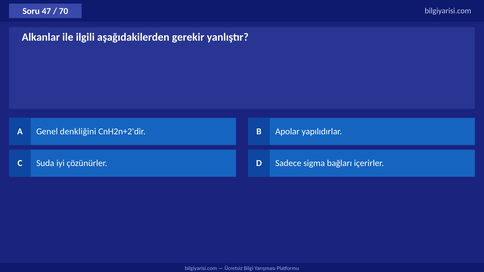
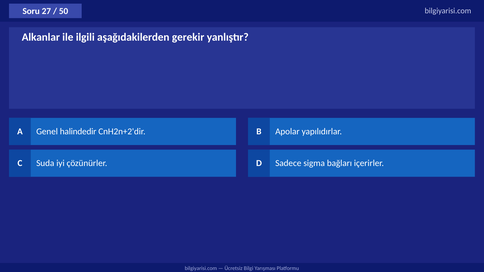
47: 47 -> 27 (46, 11)
70: 70 -> 50 (64, 11)
denkliğini: denkliğini -> halindedir (78, 132)
